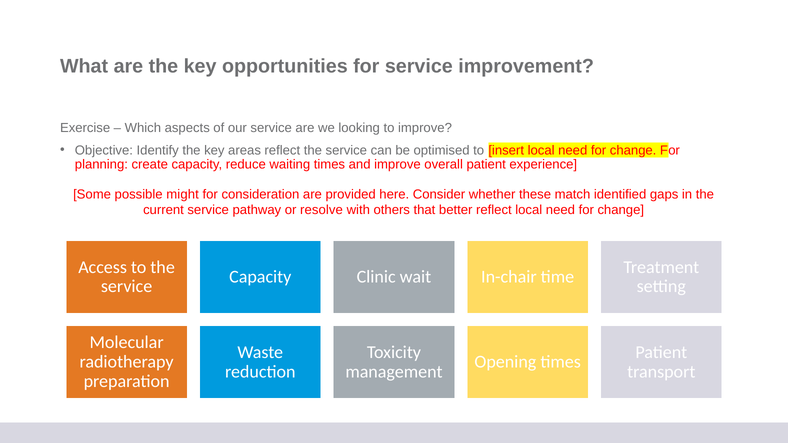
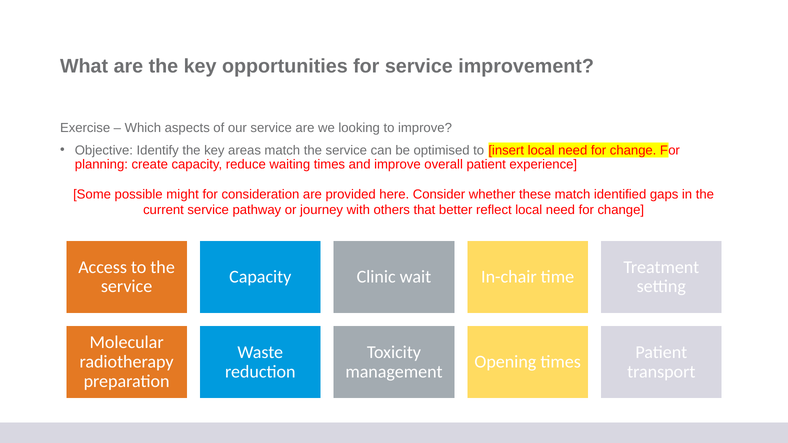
areas reflect: reflect -> match (282, 150)
resolve: resolve -> journey (322, 210)
